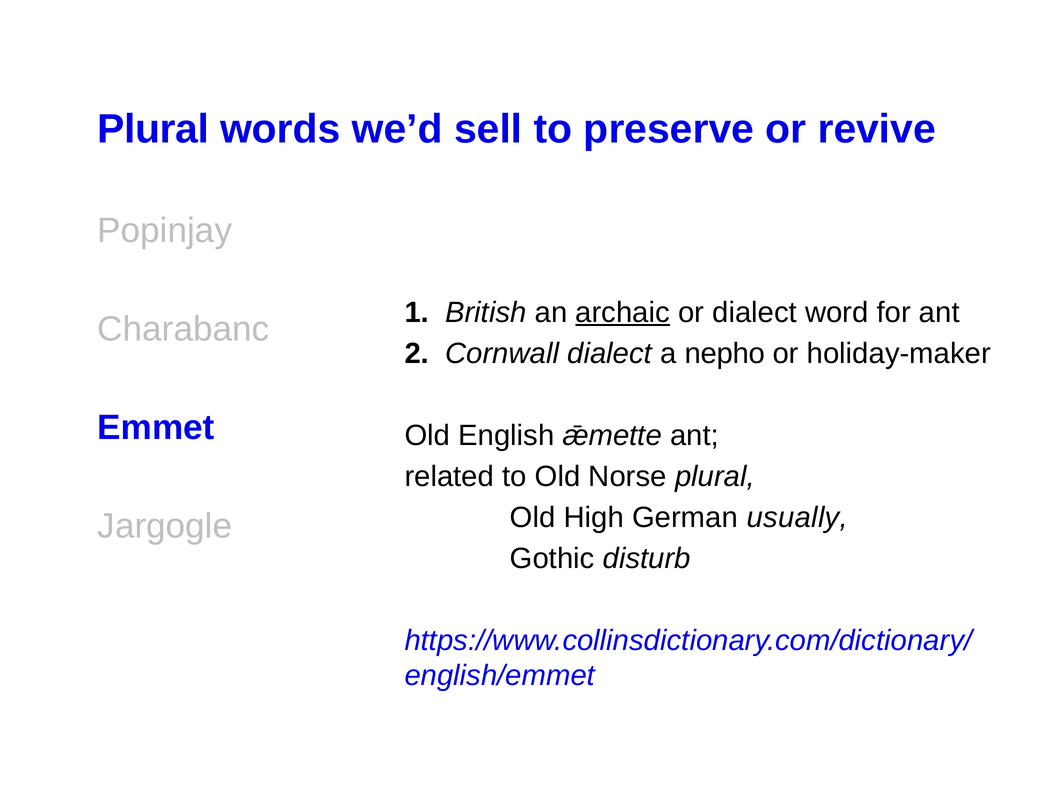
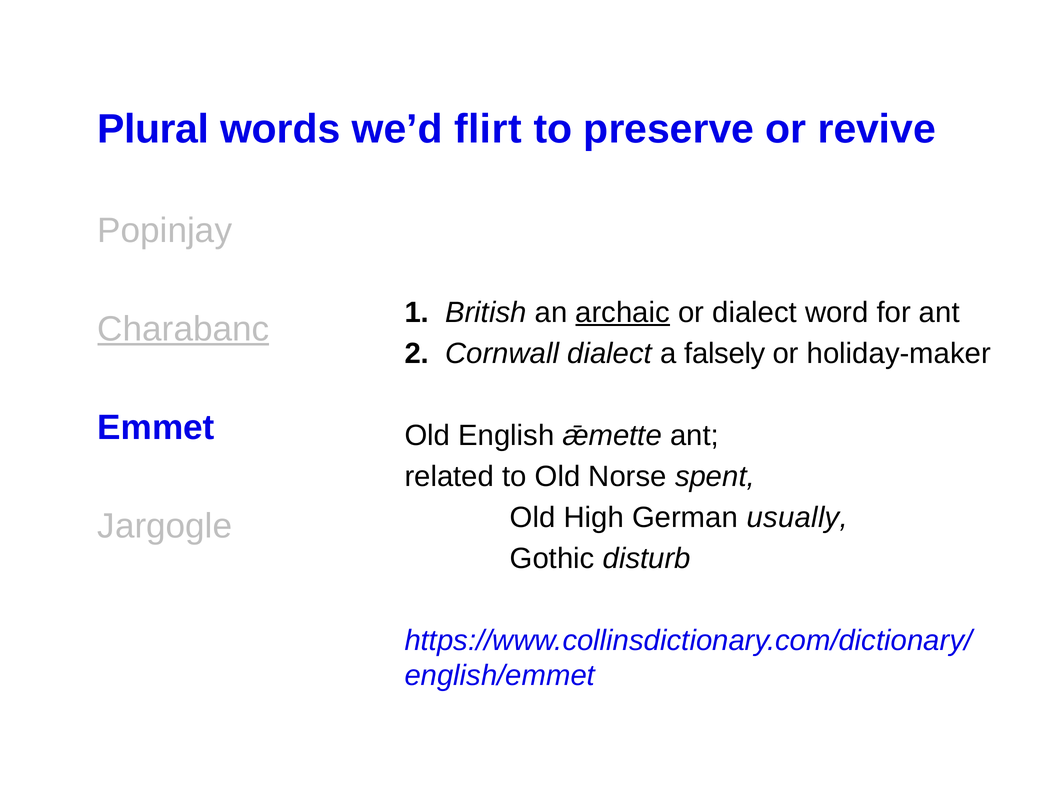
sell: sell -> flirt (488, 129)
Charabanc underline: none -> present (183, 329)
nepho: nepho -> falsely (725, 353)
Norse plural: plural -> spent (715, 476)
